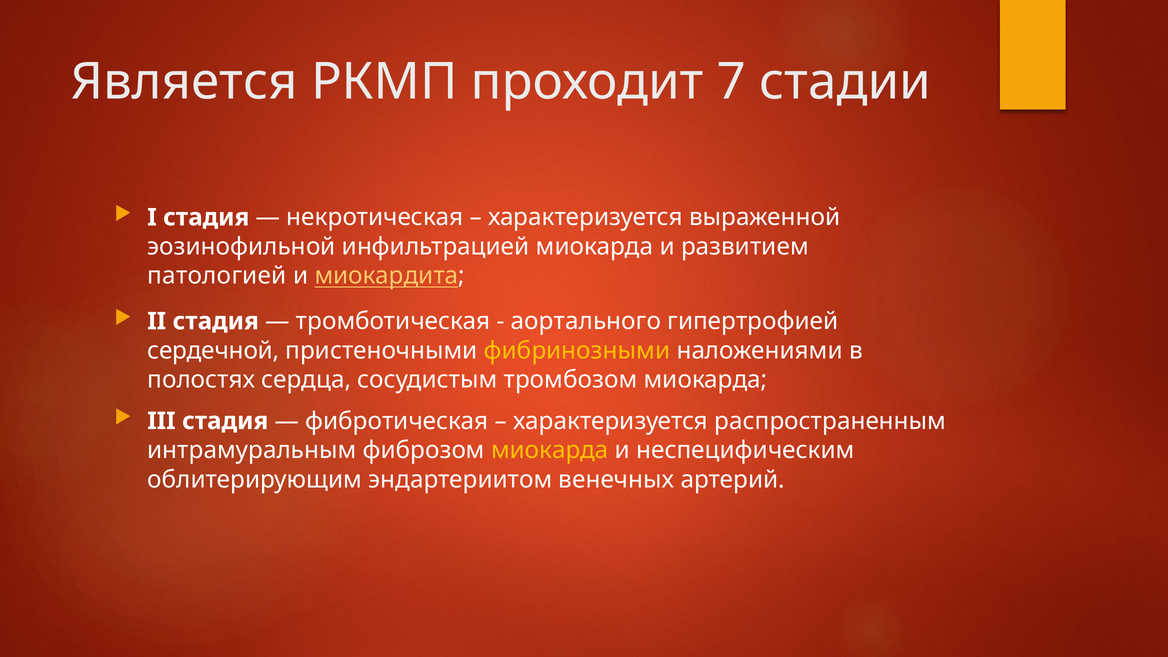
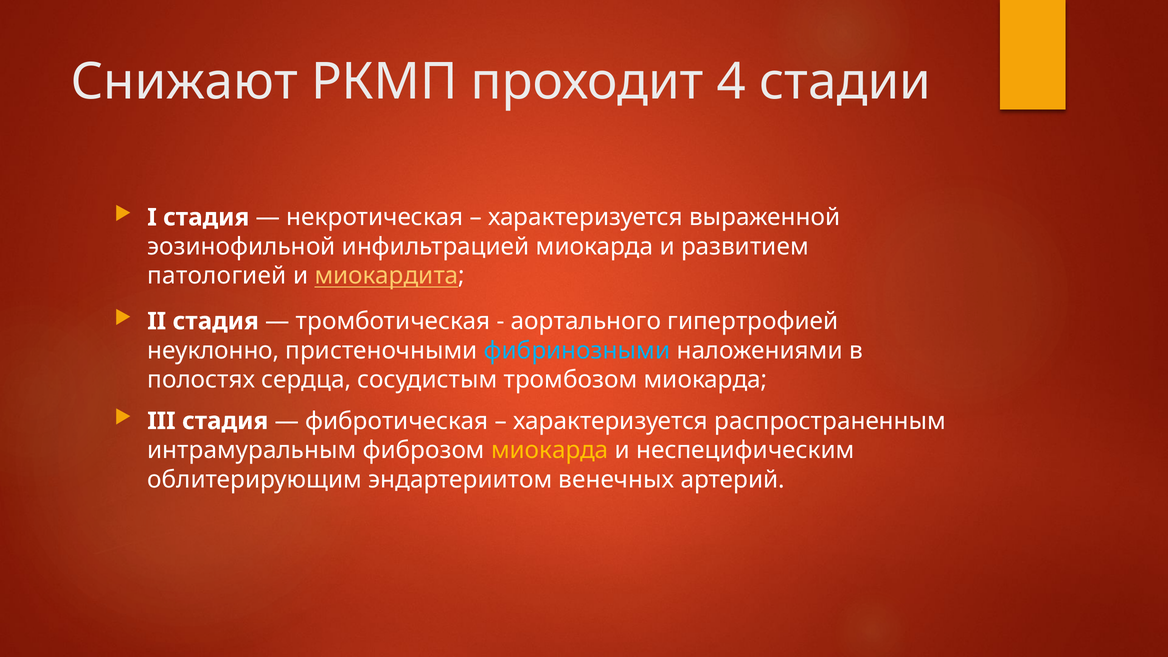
Является: Является -> Снижают (184, 82)
7: 7 -> 4 (731, 82)
сердечной: сердечной -> неуклонно (213, 350)
фибринозными colour: yellow -> light blue (577, 350)
